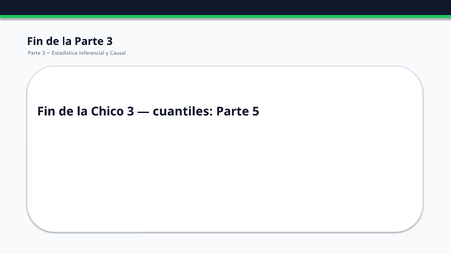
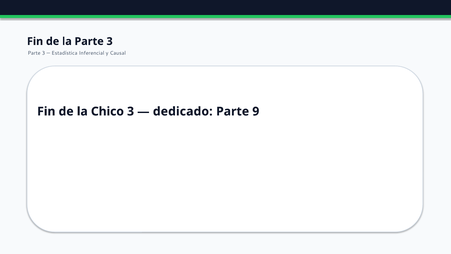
cuantiles: cuantiles -> dedicado (183, 111)
5: 5 -> 9 (256, 111)
